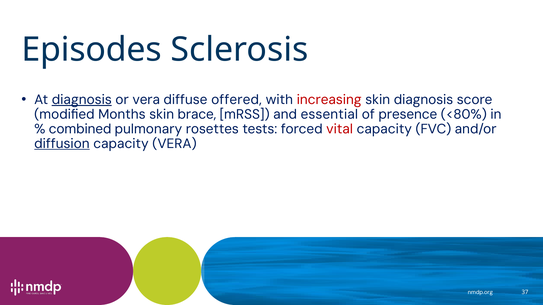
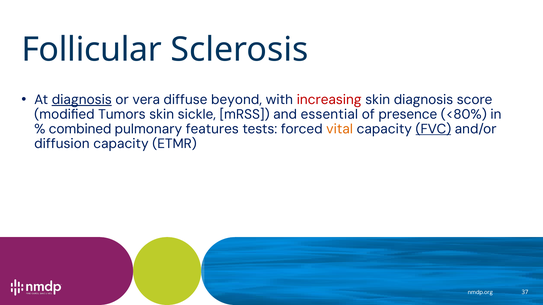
Episodes: Episodes -> Follicular (92, 50)
offered: offered -> beyond (237, 100)
Months: Months -> Tumors (122, 114)
brace: brace -> sickle (197, 114)
rosettes: rosettes -> features (212, 129)
vital colour: red -> orange (340, 129)
FVC underline: none -> present (433, 129)
diffusion underline: present -> none (62, 144)
capacity VERA: VERA -> ETMR (175, 144)
